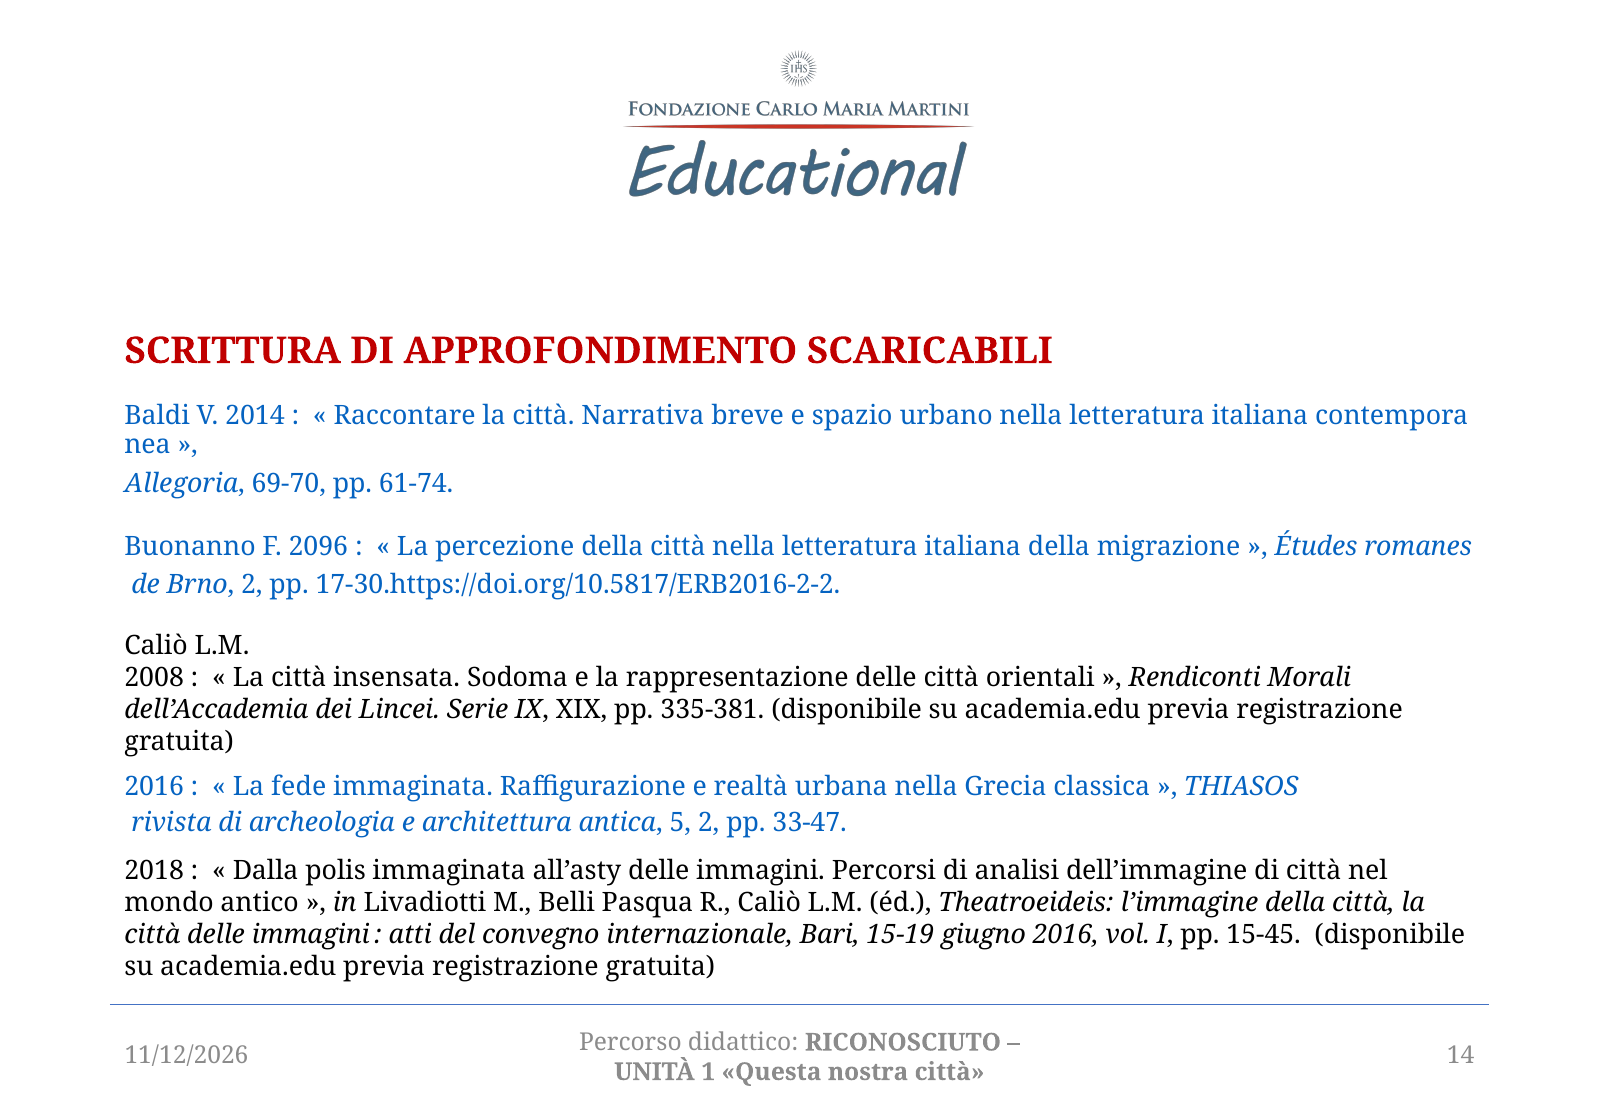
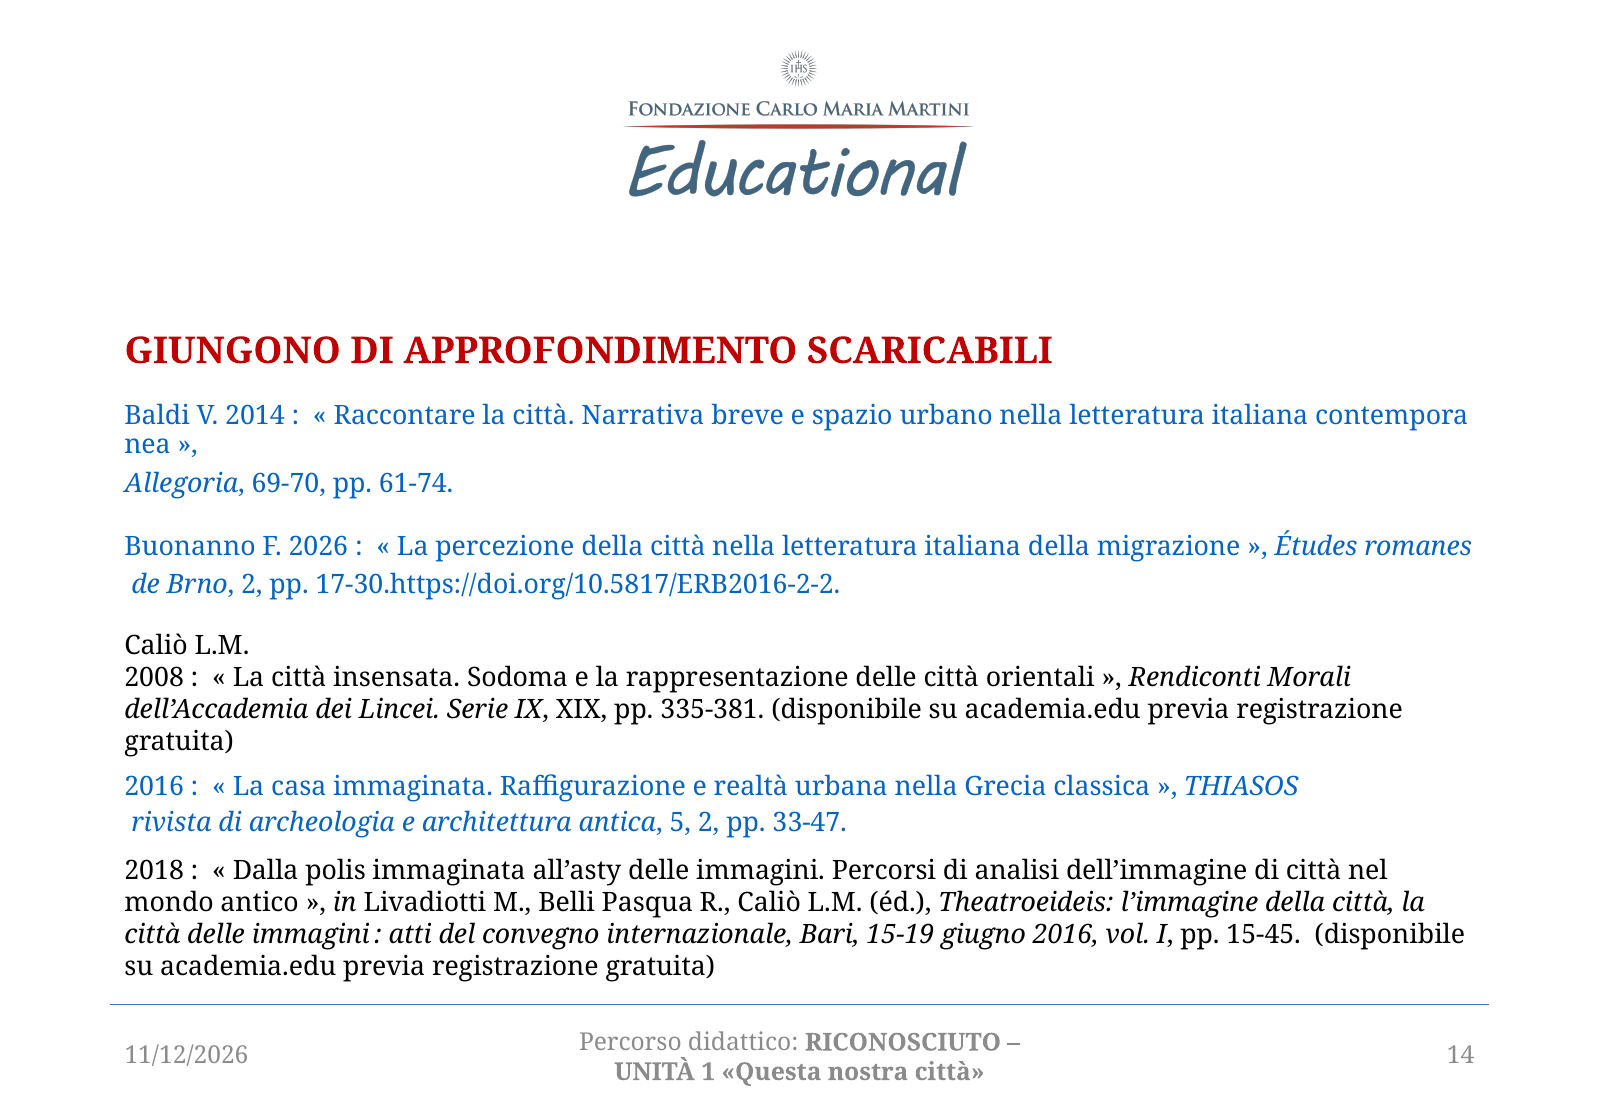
SCRITTURA: SCRITTURA -> GIUNGONO (233, 351)
2096: 2096 -> 2026 (318, 546)
fede: fede -> casa (299, 786)
